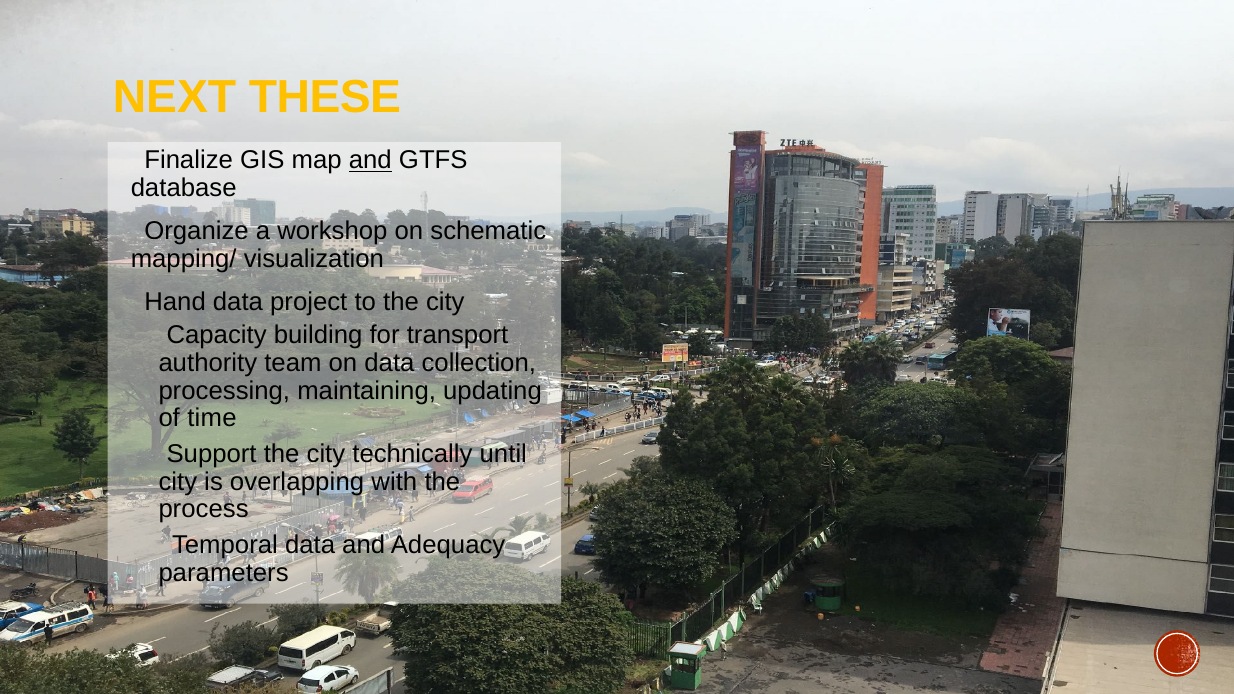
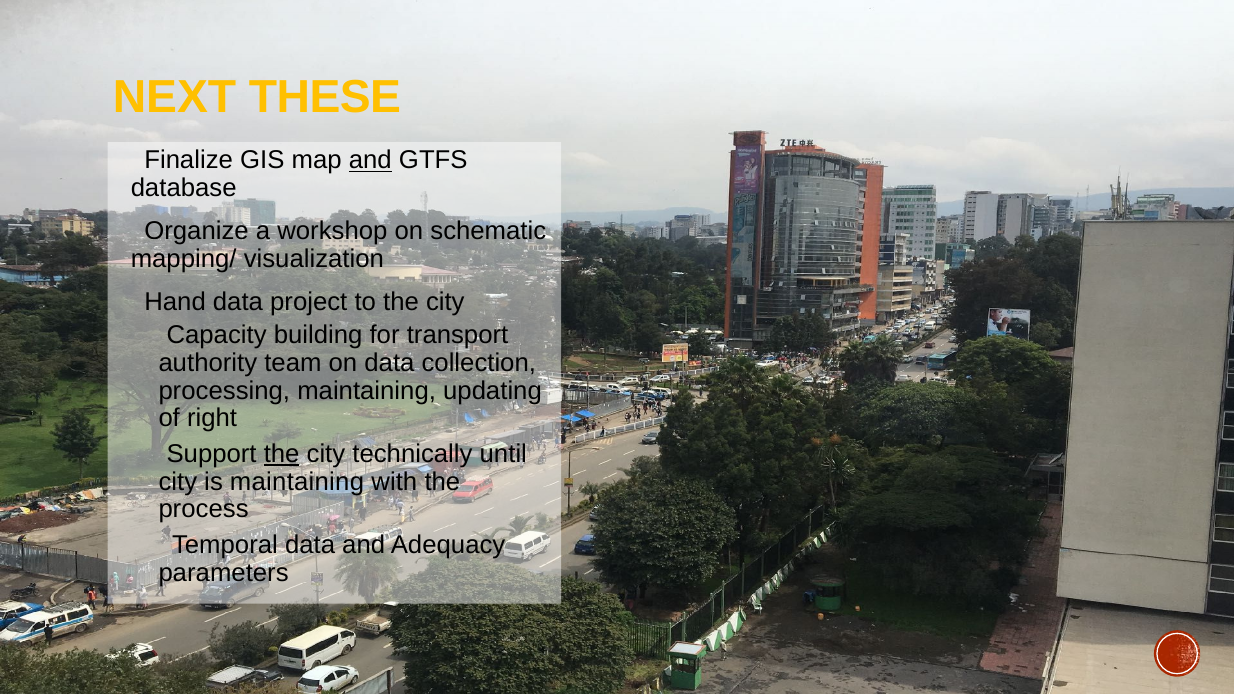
time: time -> right (212, 419)
the underline: none -> present (282, 454)
is overlapping: overlapping -> maintaining (297, 482)
